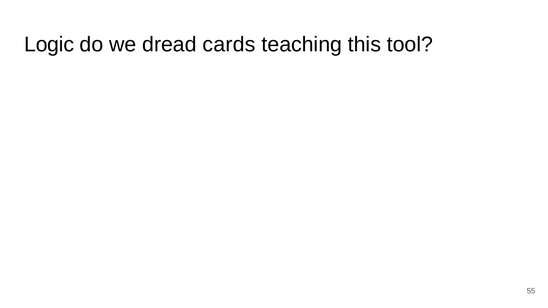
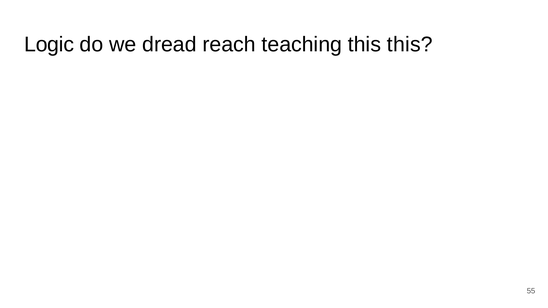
cards: cards -> reach (229, 44)
this tool: tool -> this (410, 44)
